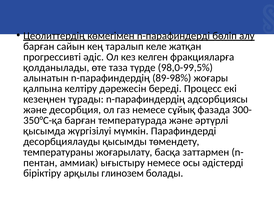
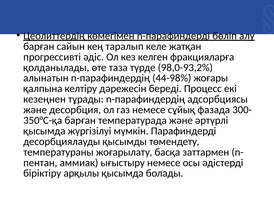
98,0-99,5%: 98,0-99,5% -> 98,0-93,2% (185, 67)
89-98%: 89-98% -> 44-98% (172, 78)
арқылы глинозем: глинозем -> қысымда (123, 173)
